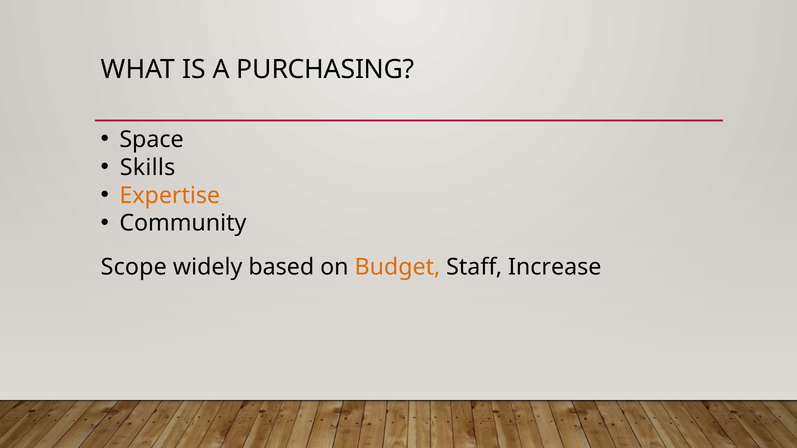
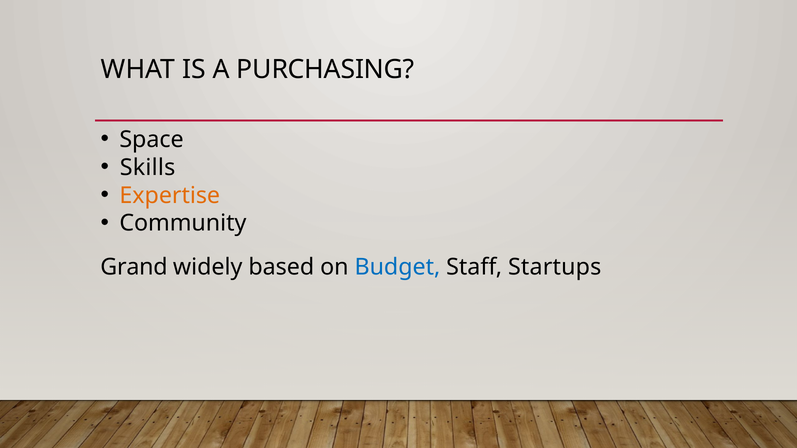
Scope: Scope -> Grand (134, 267)
Budget colour: orange -> blue (397, 267)
Increase: Increase -> Startups (555, 267)
